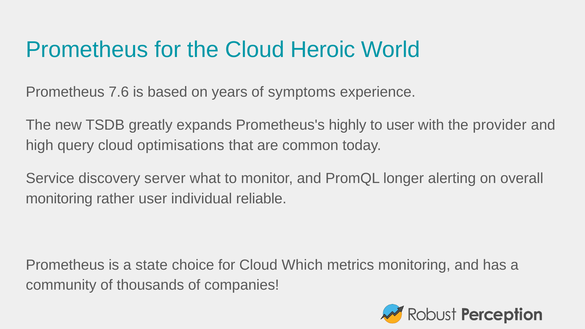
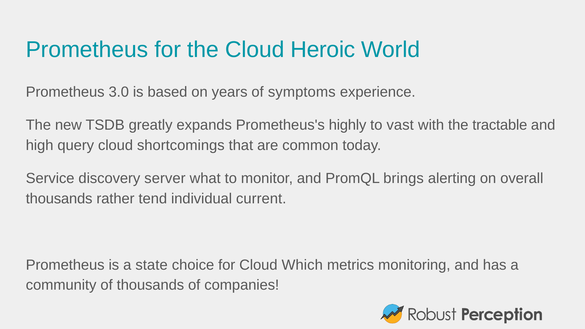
7.6: 7.6 -> 3.0 (119, 92)
to user: user -> vast (400, 125)
provider: provider -> tractable (500, 125)
optimisations: optimisations -> shortcomings (181, 145)
longer: longer -> brings (404, 179)
monitoring: monitoring -> thousands (59, 199)
rather user: user -> tend (153, 199)
reliable: reliable -> current (261, 199)
